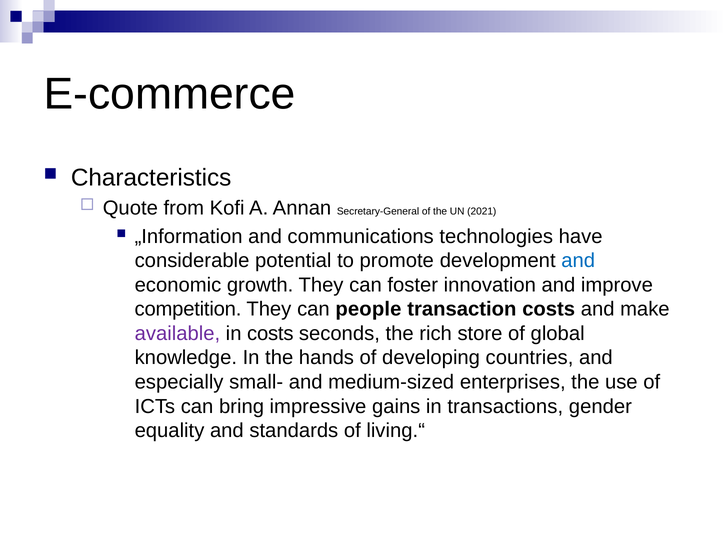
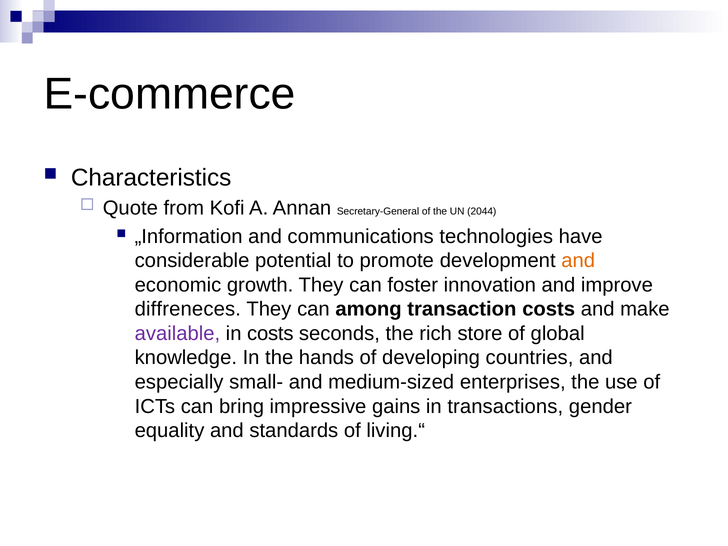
2021: 2021 -> 2044 (482, 211)
and colour: blue -> orange (578, 261)
competition: competition -> diffreneces (188, 309)
people: people -> among (369, 309)
